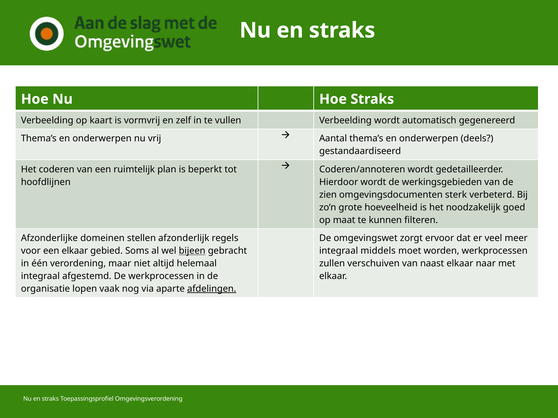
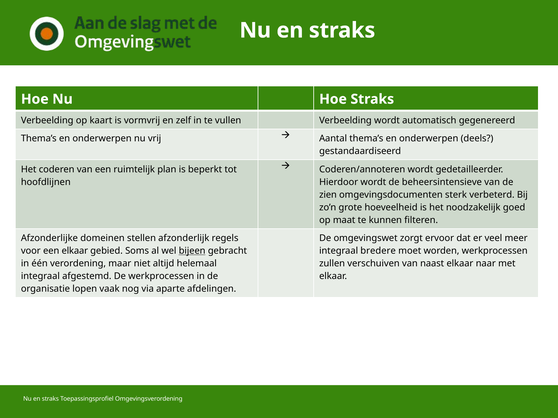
werkingsgebieden: werkingsgebieden -> beheersintensieve (442, 182)
middels: middels -> bredere (378, 251)
afdelingen underline: present -> none (212, 289)
